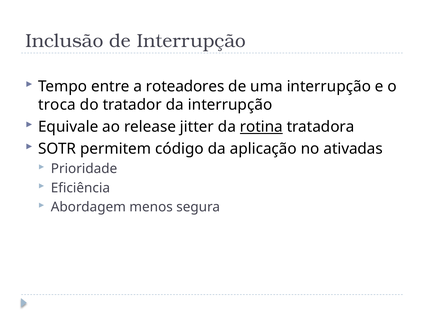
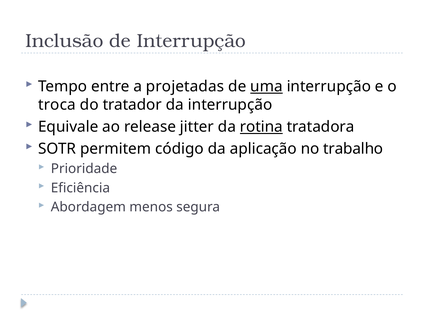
roteadores: roteadores -> projetadas (185, 87)
uma underline: none -> present (267, 87)
ativadas: ativadas -> trabalho (353, 149)
